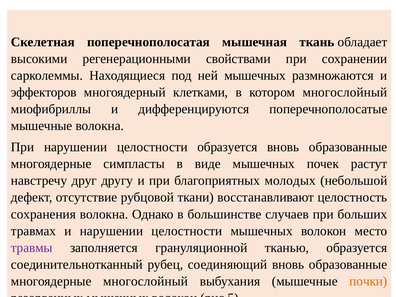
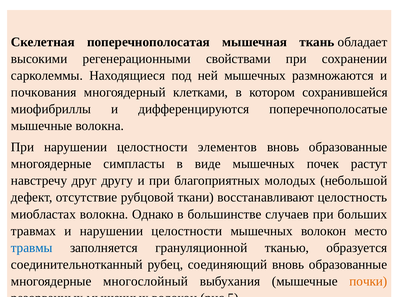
эффекторов: эффекторов -> почкования (44, 92)
котором многослойный: многослойный -> сохранившейся (345, 92)
целостности образуется: образуется -> элементов (227, 147)
сохранения: сохранения -> миобластах (43, 214)
травмы colour: purple -> blue (32, 248)
